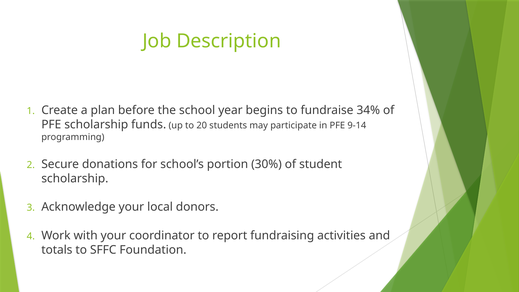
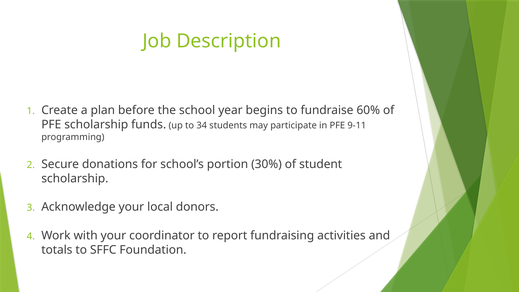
34%: 34% -> 60% (368, 110)
20: 20 -> 34 (202, 126)
9-14: 9-14 -> 9-11 (357, 126)
